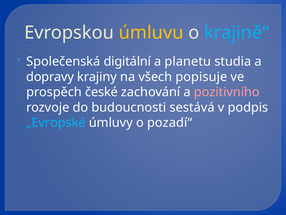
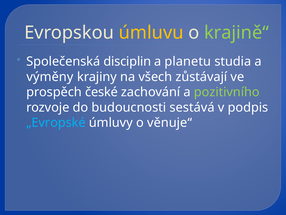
krajině“ colour: light blue -> light green (236, 33)
digitální: digitální -> disciplin (127, 61)
dopravy: dopravy -> výměny (50, 77)
popisuje: popisuje -> zůstávají (201, 77)
pozitivního colour: pink -> light green (227, 92)
pozadí“: pozadí“ -> věnuje“ (170, 122)
